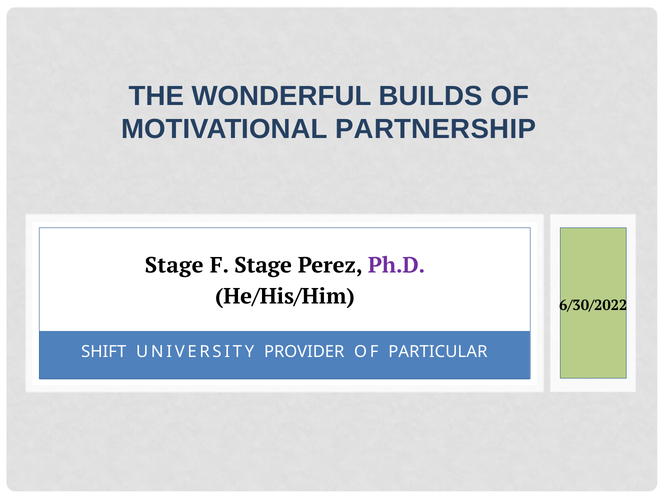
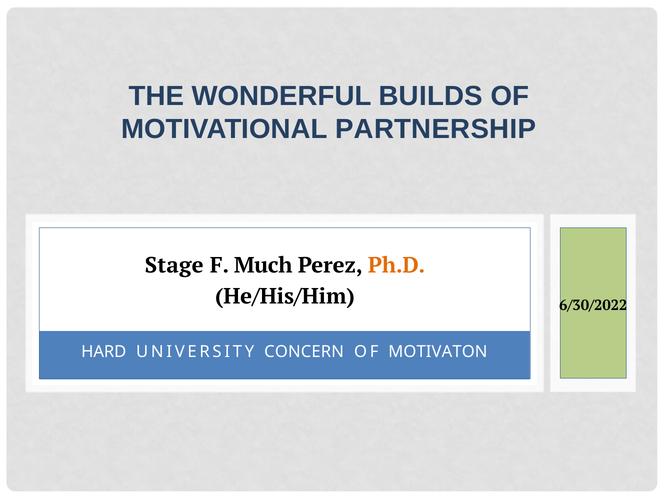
F Stage: Stage -> Much (263, 265)
Ph.D colour: purple -> orange (397, 265)
SHIFT: SHIFT -> HARD (104, 352)
PROVIDER: PROVIDER -> CONCERN (304, 352)
PARTICULAR: PARTICULAR -> MOTIVATON (438, 352)
